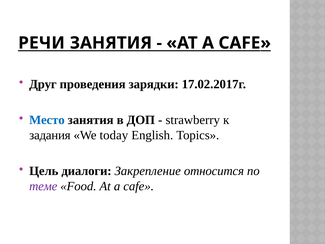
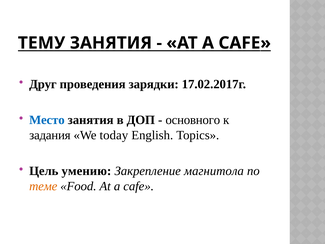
РЕЧИ: РЕЧИ -> ТЕМУ (42, 43)
strawberry: strawberry -> основного (193, 120)
диалоги: диалоги -> умению (86, 171)
относится: относится -> магнитола (214, 171)
теме colour: purple -> orange (43, 186)
